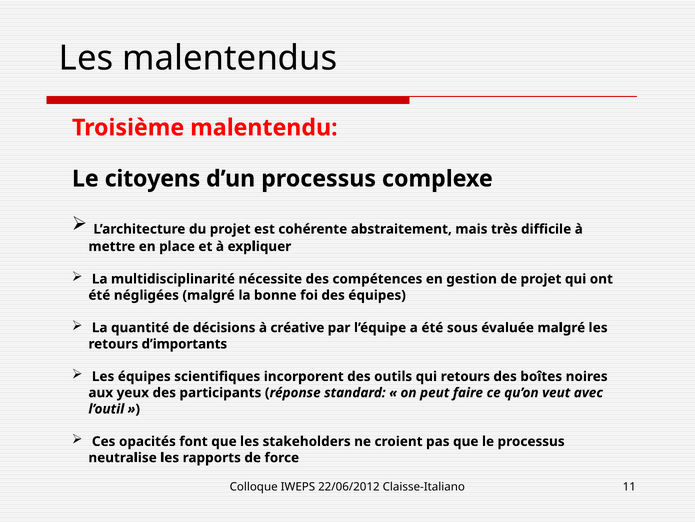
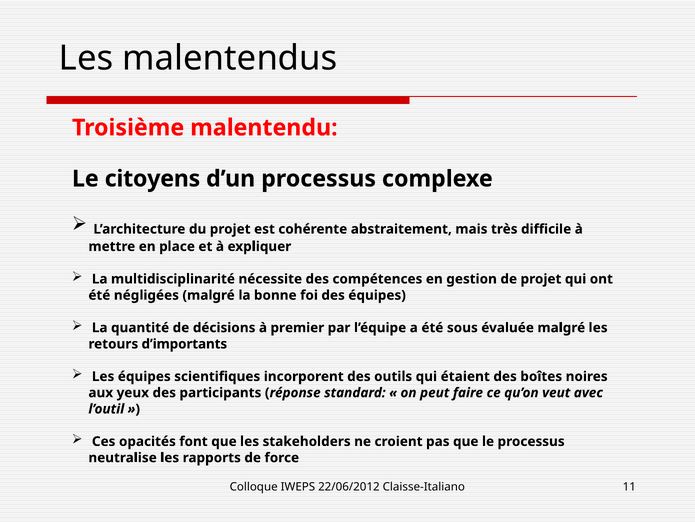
créative: créative -> premier (297, 327)
qui retours: retours -> étaient (465, 376)
